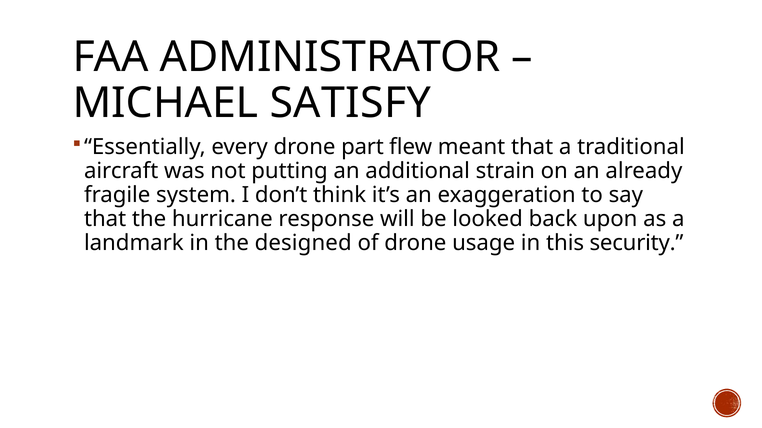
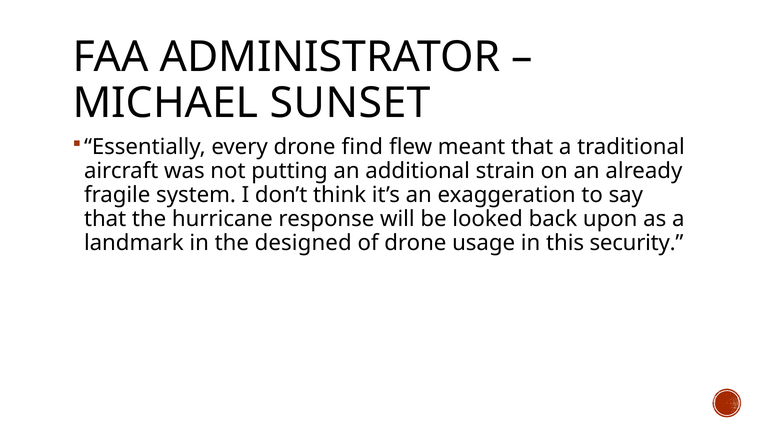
SATISFY: SATISFY -> SUNSET (350, 103)
part: part -> find (362, 147)
